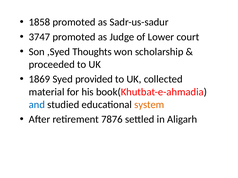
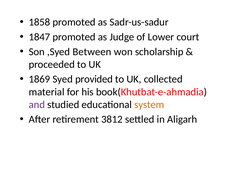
3747: 3747 -> 1847 (39, 37)
Thoughts: Thoughts -> Between (92, 52)
and colour: blue -> purple (37, 105)
7876: 7876 -> 3812 (112, 120)
